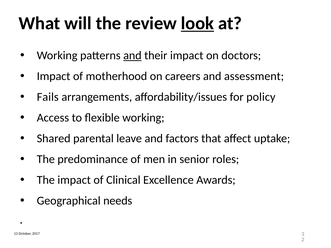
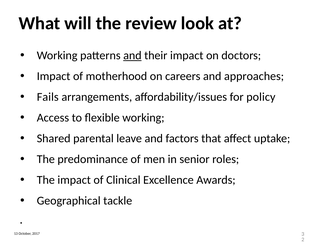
look underline: present -> none (197, 23)
assessment: assessment -> approaches (254, 76)
needs: needs -> tackle (118, 201)
